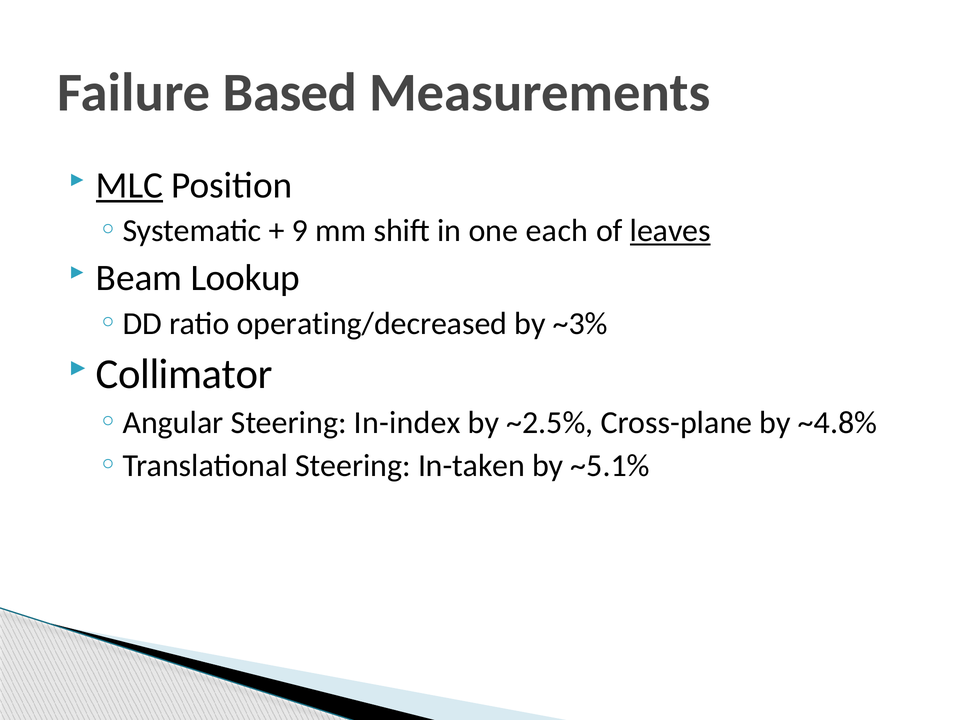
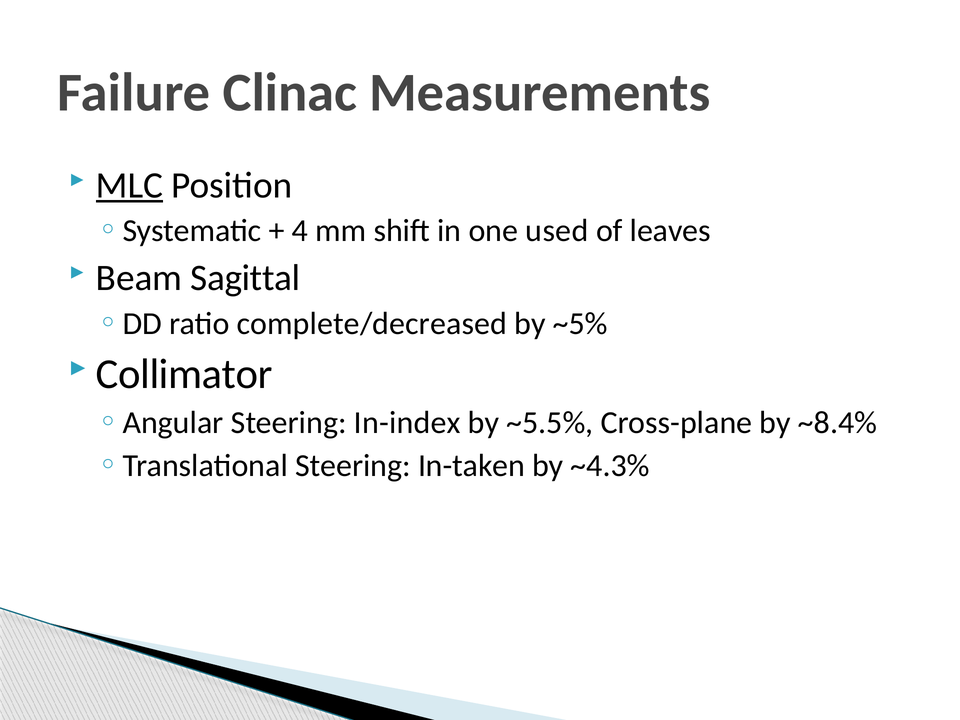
Based: Based -> Clinac (290, 93)
9: 9 -> 4 (300, 231)
each: each -> used (557, 231)
leaves underline: present -> none (670, 231)
Lookup: Lookup -> Sagittal (245, 278)
operating/decreased: operating/decreased -> complete/decreased (372, 323)
~3%: ~3% -> ~5% (580, 323)
~2.5%: ~2.5% -> ~5.5% (550, 423)
~4.8%: ~4.8% -> ~8.4% (838, 423)
~5.1%: ~5.1% -> ~4.3% (610, 465)
